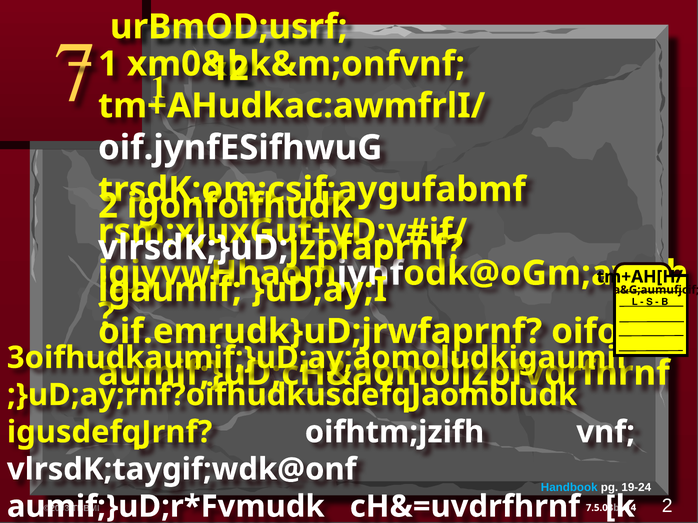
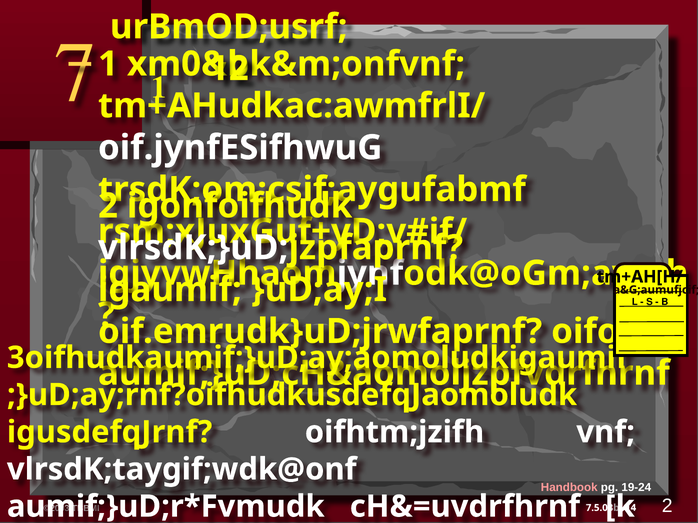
Handbook colour: light blue -> pink (569, 488)
